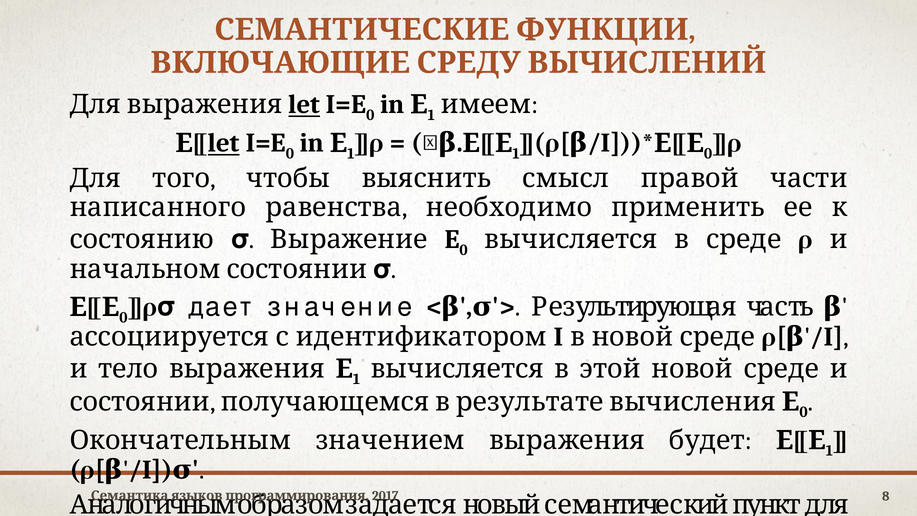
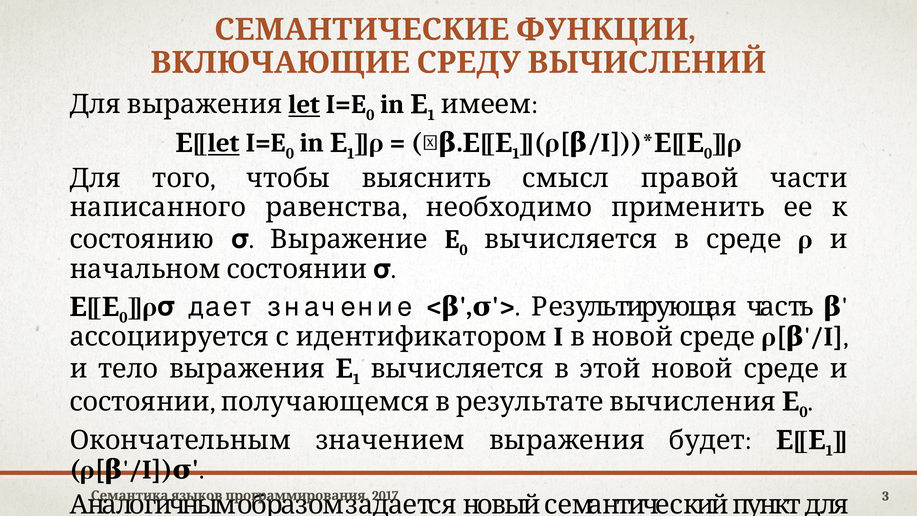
8: 8 -> 3 (886, 496)
